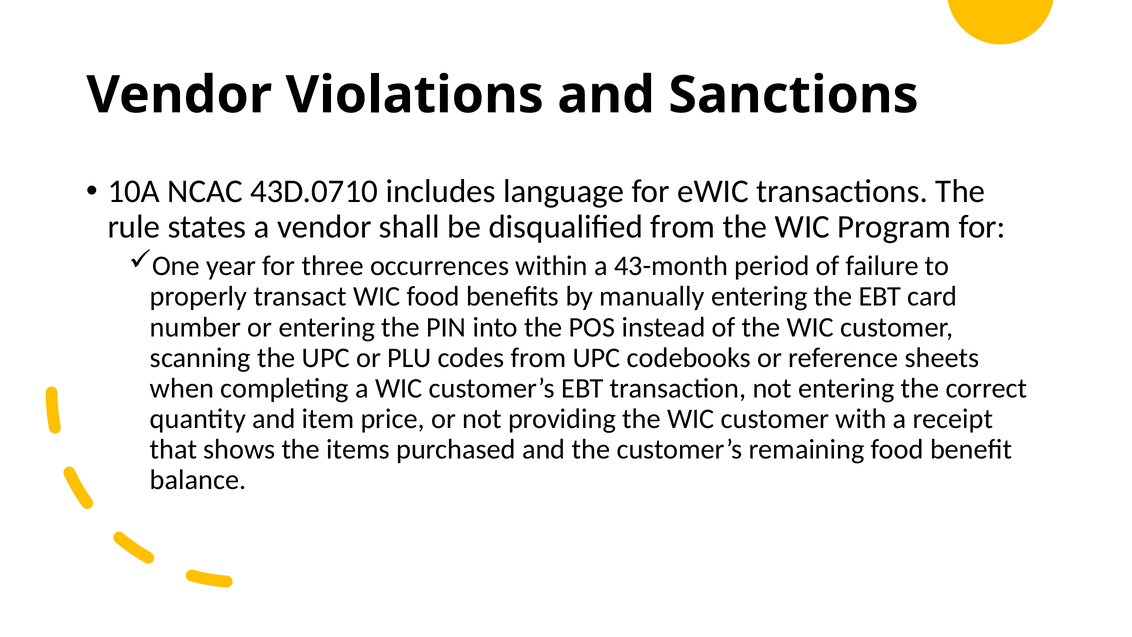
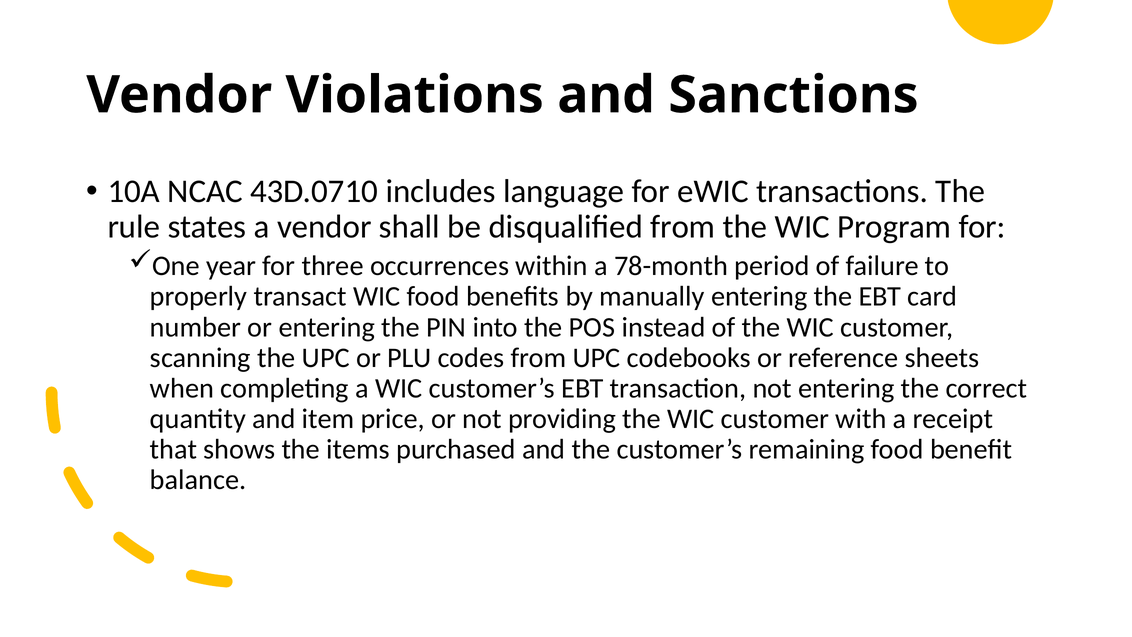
43-month: 43-month -> 78-month (671, 266)
